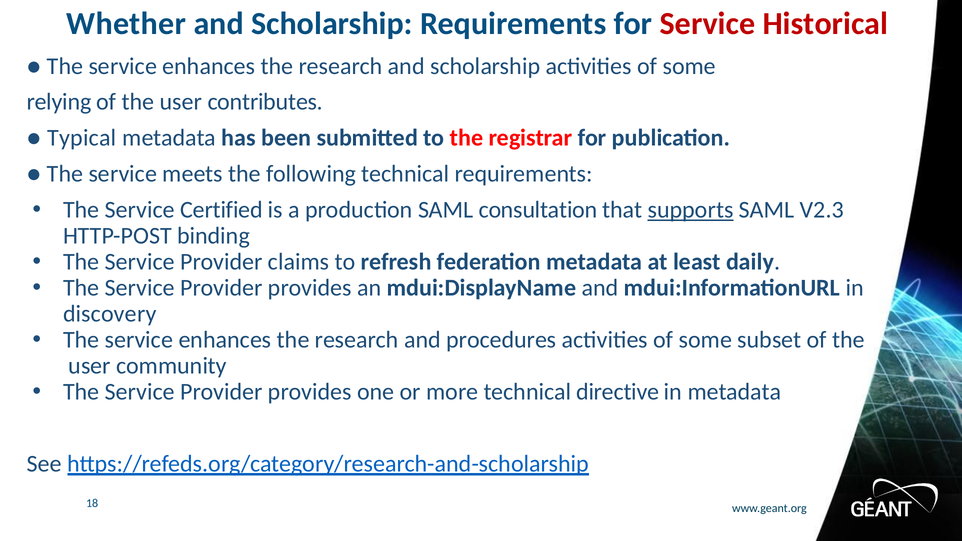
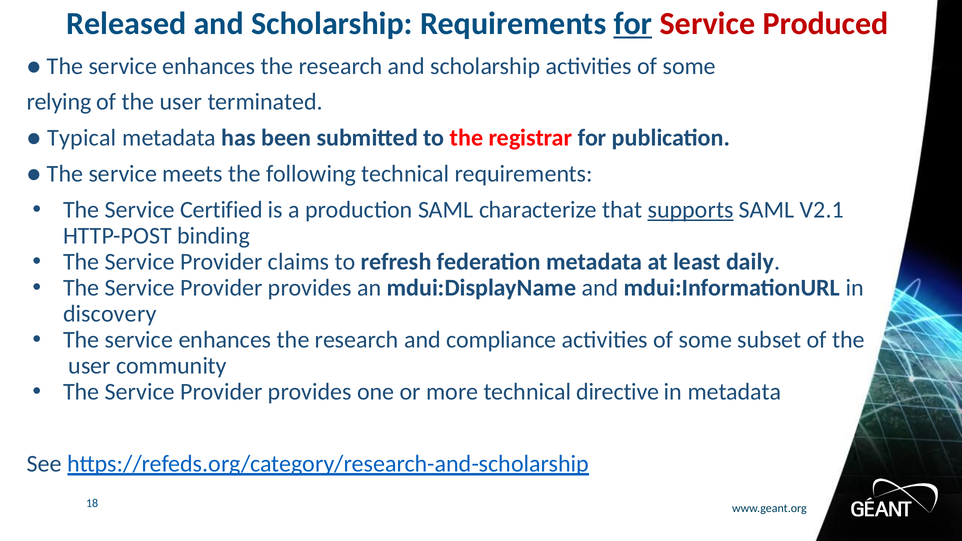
Whether: Whether -> Released (126, 24)
for underline: none -> present (633, 24)
Historical: Historical -> Produced (825, 24)
contributes: contributes -> terminated (265, 102)
consultation: consultation -> characterize (538, 210)
V2.3: V2.3 -> V2.1 (822, 210)
procedures: procedures -> compliance (501, 340)
